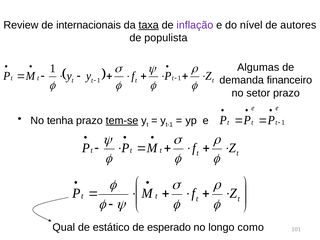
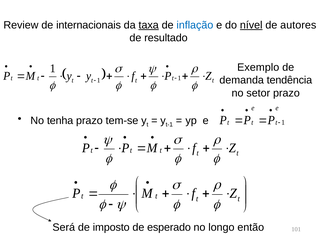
inflação colour: purple -> blue (195, 25)
nível underline: none -> present (251, 25)
populista: populista -> resultado (166, 38)
Algumas: Algumas -> Exemplo (258, 67)
financeiro: financeiro -> tendência (289, 80)
tem-se underline: present -> none (122, 120)
Qual: Qual -> Será (64, 227)
estático: estático -> imposto (111, 227)
como: como -> então (251, 227)
